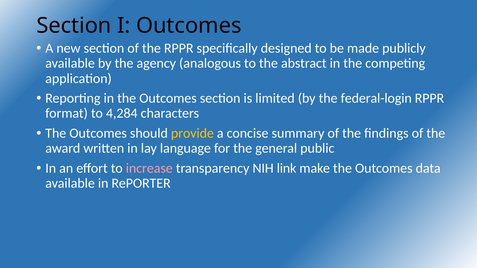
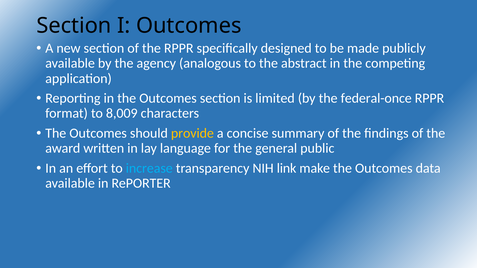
federal-login: federal-login -> federal-once (376, 99)
4,284: 4,284 -> 8,009 (122, 114)
increase colour: pink -> light blue (149, 169)
